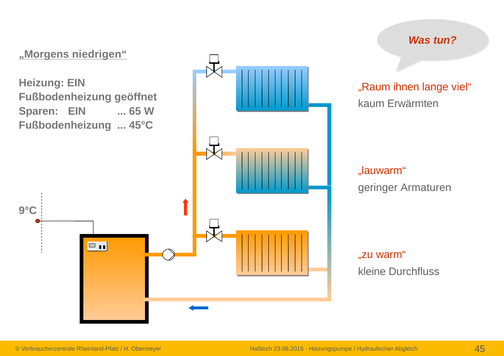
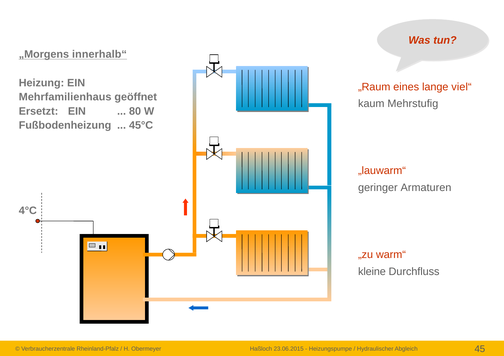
niedrigen“: niedrigen“ -> innerhalb“ (99, 54)
ihnen: ihnen -> eines (406, 87)
Fußbodenheizung: Fußbodenheizung -> Mehrfamilienhaus (65, 97)
Erwärmten: Erwärmten -> Mehrstufig (413, 104)
Sparen: Sparen -> Ersetzt (39, 111)
65: 65 -> 80 (135, 111)
9°C: 9°C -> 4°C (28, 211)
